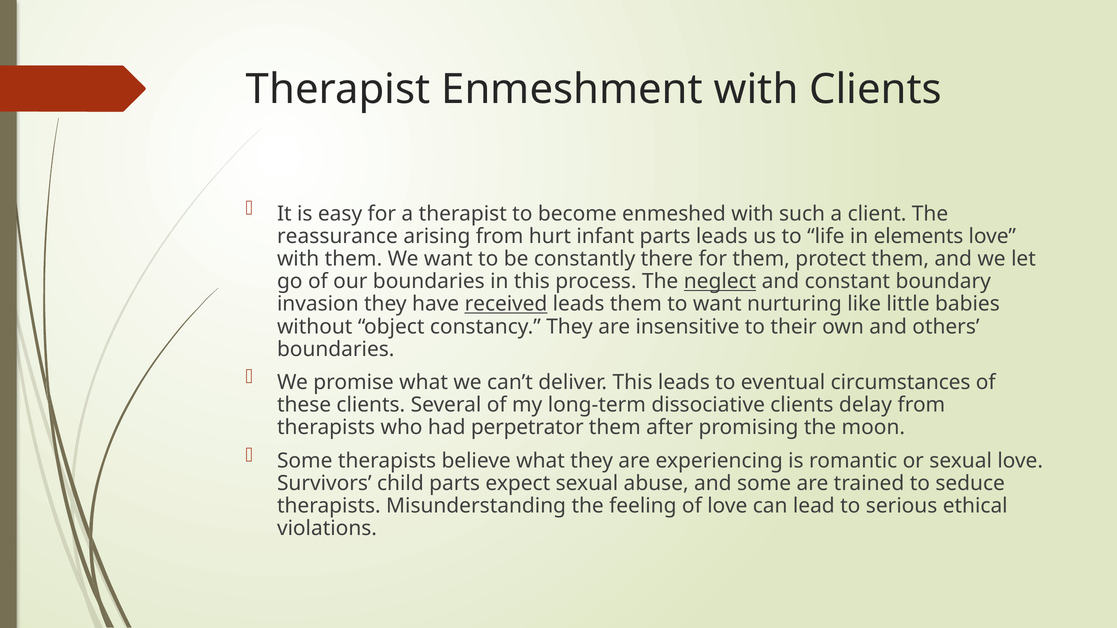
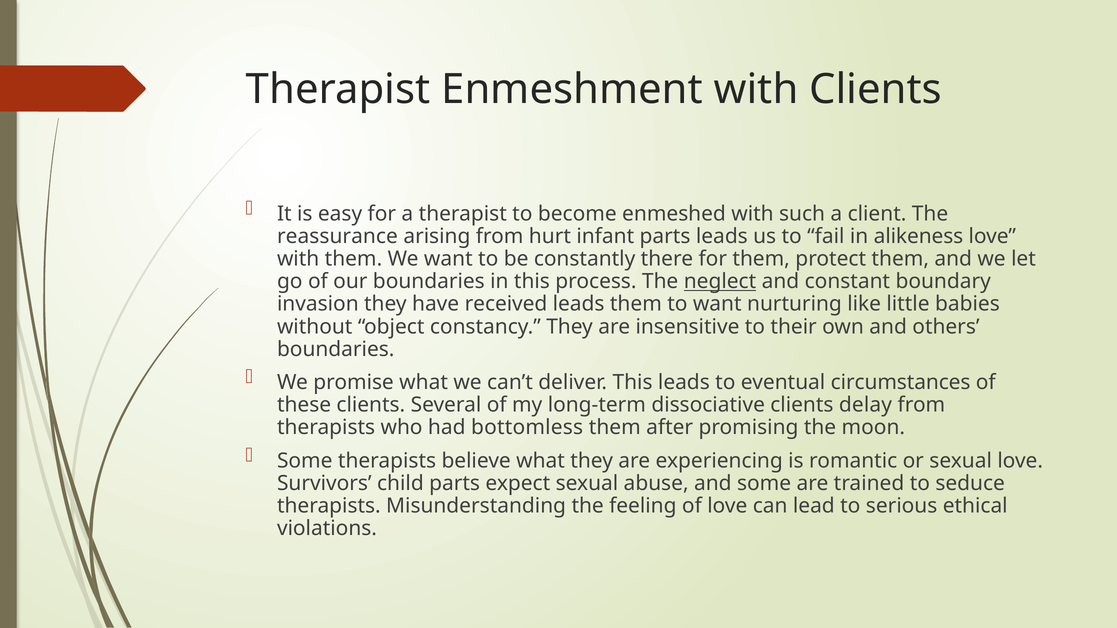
life: life -> fail (826, 236)
elements: elements -> alikeness (918, 236)
received underline: present -> none (506, 304)
perpetrator: perpetrator -> bottomless (527, 428)
